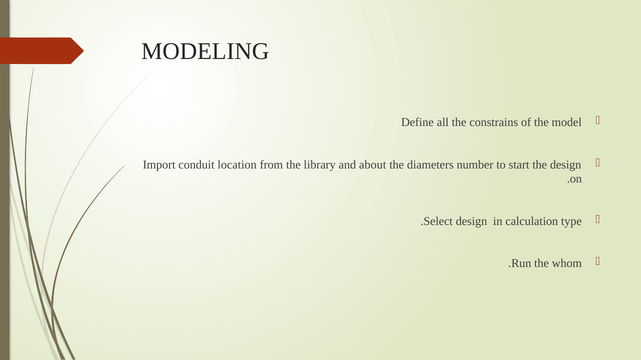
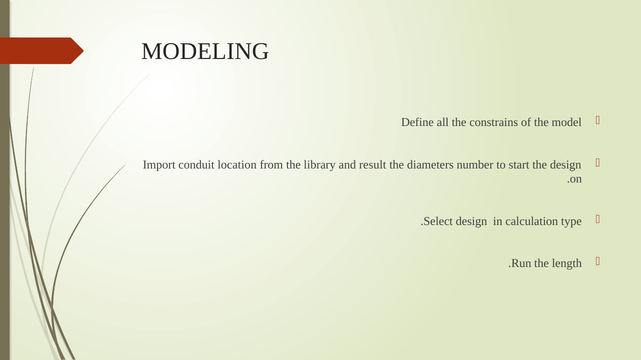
about: about -> result (373, 165)
whom: whom -> length (567, 264)
